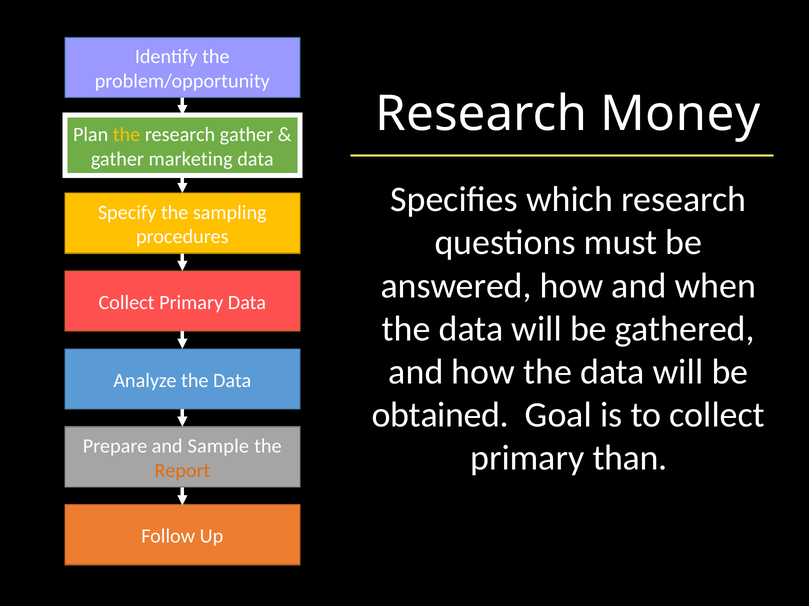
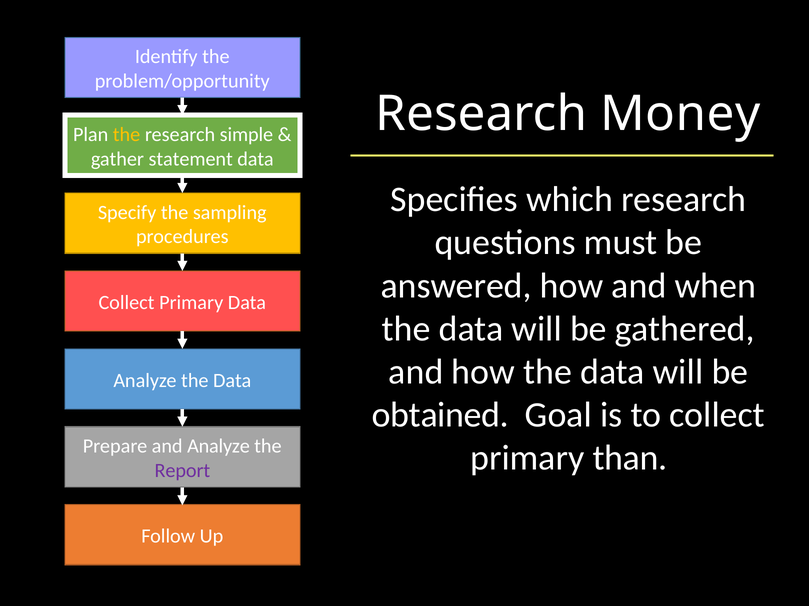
research gather: gather -> simple (246, 135)
marketing: marketing -> statement (191, 159)
and Sample: Sample -> Analyze (219, 447)
Report colour: orange -> purple (182, 471)
